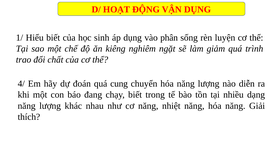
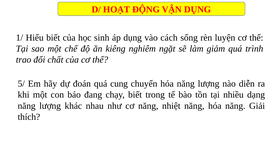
phân: phân -> cách (169, 38)
4/: 4/ -> 5/ (21, 84)
